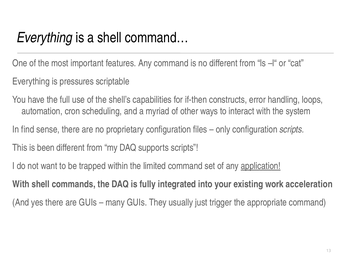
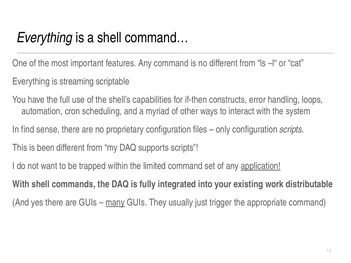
pressures: pressures -> streaming (77, 82)
acceleration: acceleration -> distributable (309, 184)
many underline: none -> present (115, 203)
